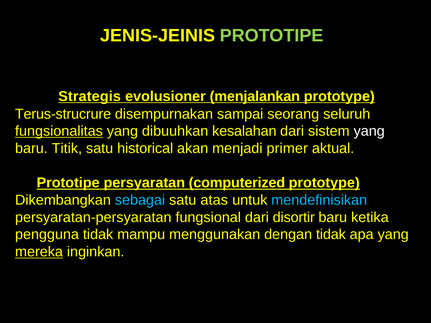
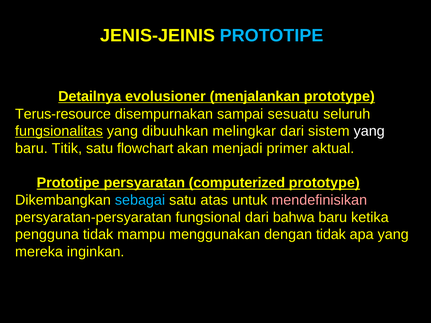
PROTOTIPE colour: light green -> light blue (272, 36)
Strategis: Strategis -> Detailnya (90, 96)
Terus-strucrure: Terus-strucrure -> Terus-resource (63, 114)
seorang: seorang -> sesuatu (293, 114)
kesalahan: kesalahan -> melingkar (244, 131)
historical: historical -> flowchart (145, 149)
mendefinisikan colour: light blue -> pink (319, 200)
disortir: disortir -> bahwa (294, 218)
mereka underline: present -> none (39, 252)
